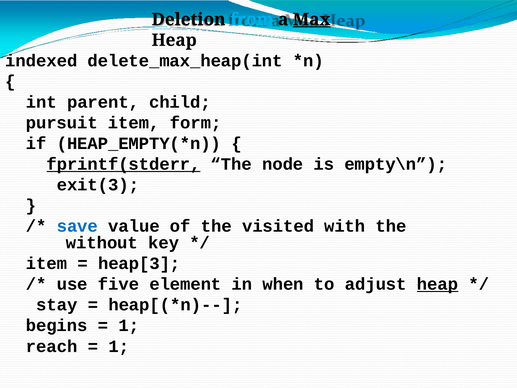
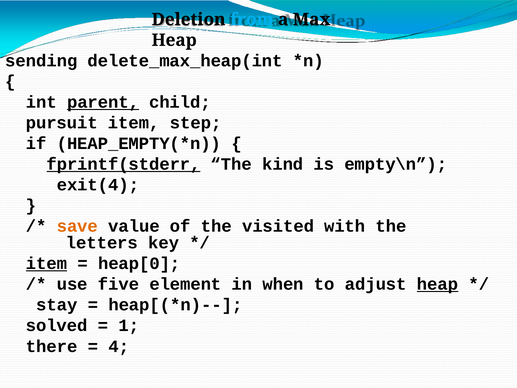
Max underline: present -> none (312, 19)
indexed: indexed -> sending (41, 61)
parent underline: none -> present (103, 102)
form: form -> step (196, 123)
node: node -> kind (283, 164)
exit(3: exit(3 -> exit(4 (98, 185)
save colour: blue -> orange (77, 226)
without: without -> letters (102, 243)
item underline: none -> present (46, 263)
heap[3: heap[3 -> heap[0 (139, 263)
begins: begins -> solved (57, 325)
reach: reach -> there (52, 346)
1: 1 -> 4 (119, 346)
